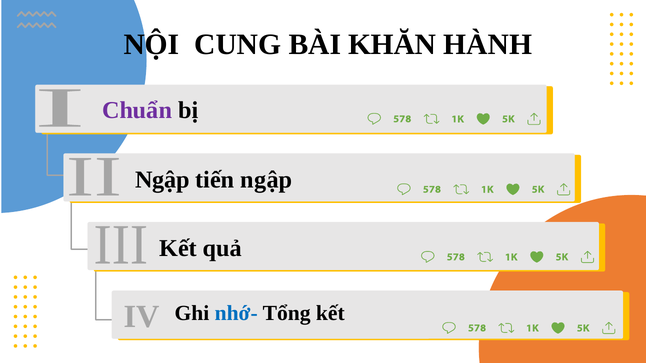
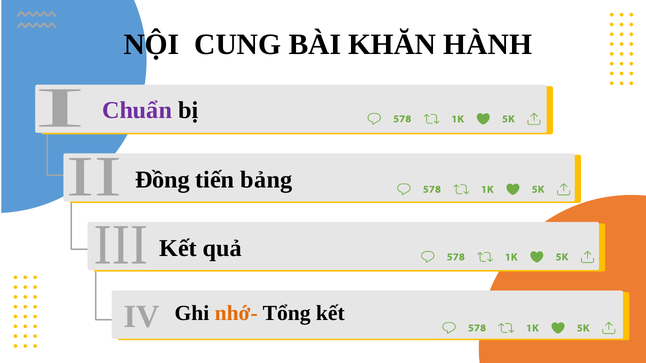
Ngập: Ngập -> Đồng (162, 180)
tiến ngập: ngập -> bảng (266, 180)
nhớ- colour: blue -> orange (236, 313)
